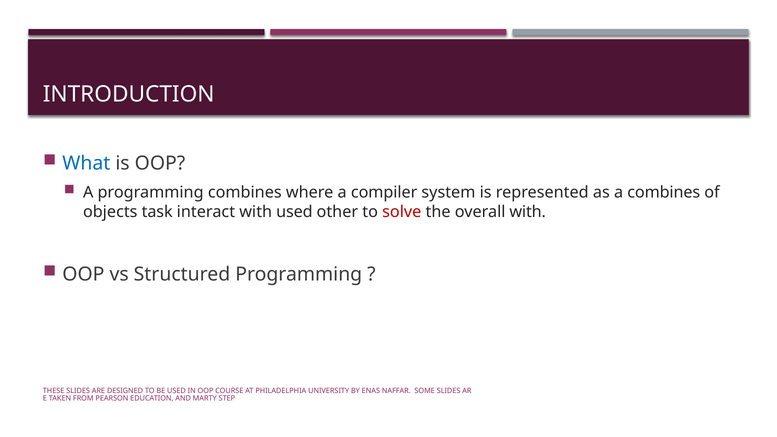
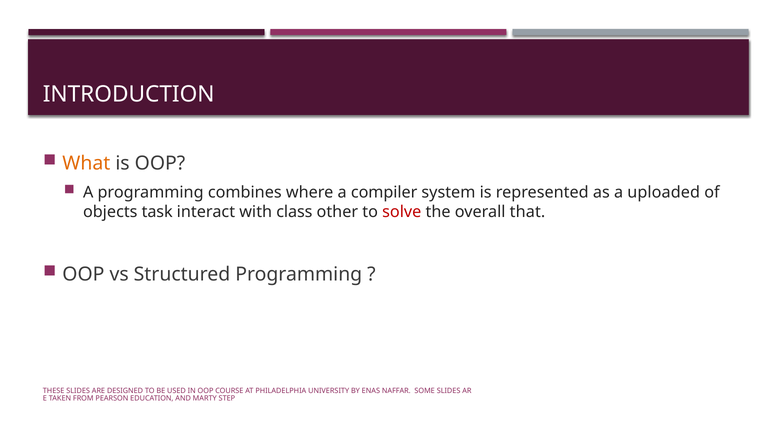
What colour: blue -> orange (86, 163)
a combines: combines -> uploaded (664, 192)
with used: used -> class (294, 212)
overall with: with -> that (528, 212)
